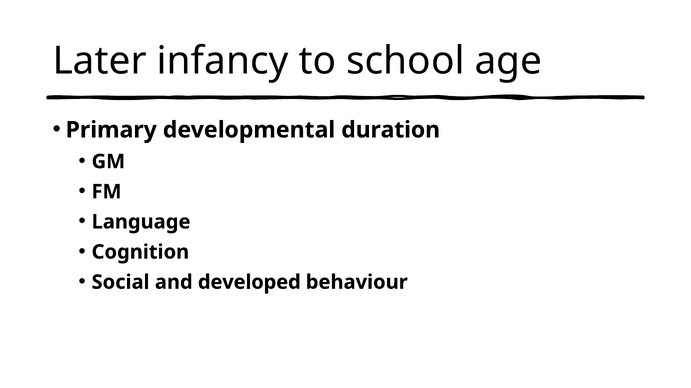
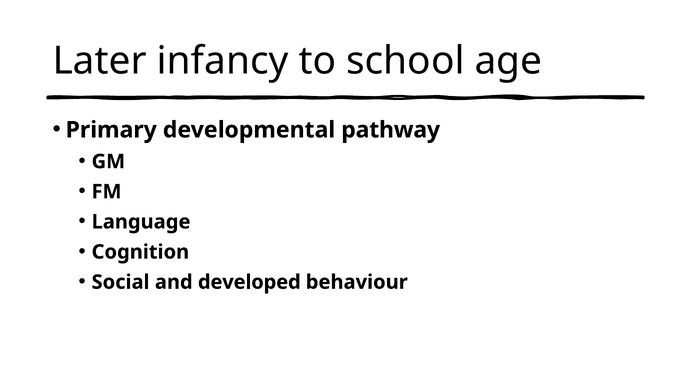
duration: duration -> pathway (391, 130)
